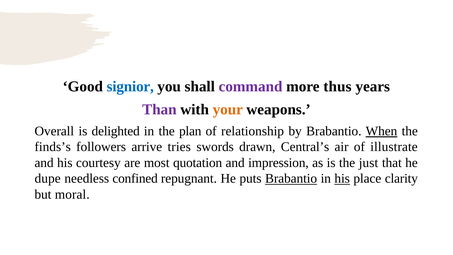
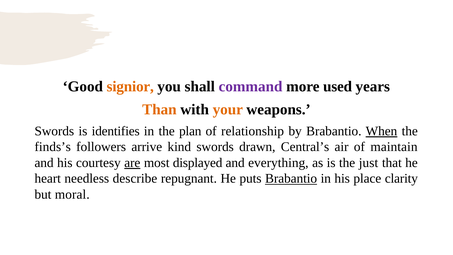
signior colour: blue -> orange (130, 87)
thus: thus -> used (338, 87)
Than colour: purple -> orange (159, 109)
Overall: Overall -> Swords (54, 131)
delighted: delighted -> identifies (116, 131)
tries: tries -> kind (179, 147)
illustrate: illustrate -> maintain (394, 147)
are underline: none -> present (132, 163)
quotation: quotation -> displayed (198, 163)
impression: impression -> everything (278, 163)
dupe: dupe -> heart (48, 178)
confined: confined -> describe (135, 178)
his underline: present -> none (342, 178)
